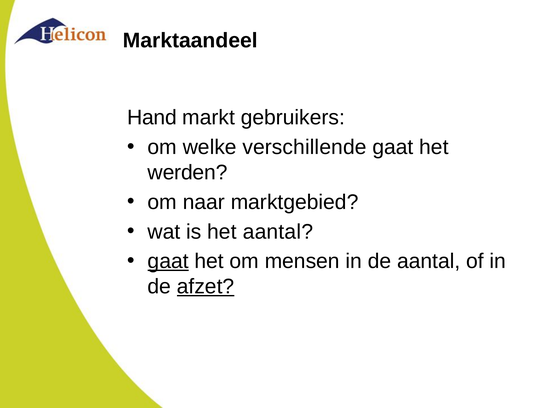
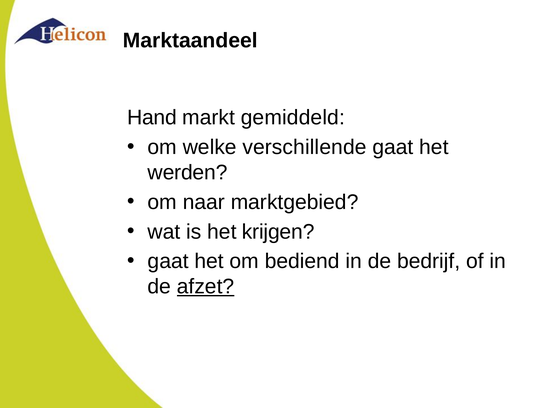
gebruikers: gebruikers -> gemiddeld (293, 117)
het aantal: aantal -> krijgen (278, 231)
gaat underline: present -> none (168, 261)
mensen: mensen -> bediend (302, 261)
de aantal: aantal -> bedrijf (429, 261)
